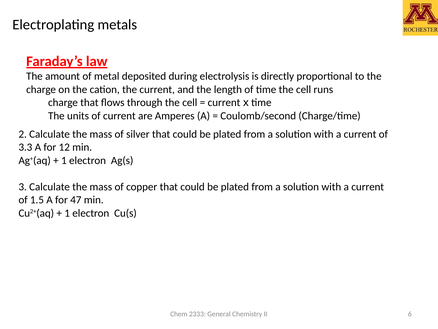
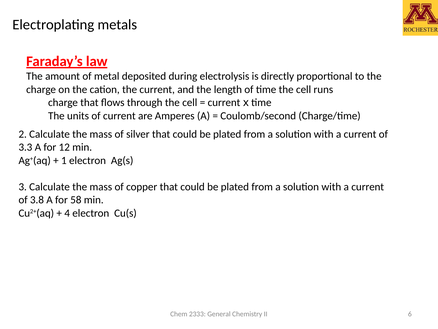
1.5: 1.5 -> 3.8 (37, 200)
47: 47 -> 58 (76, 200)
1: 1 -> 4 (67, 213)
